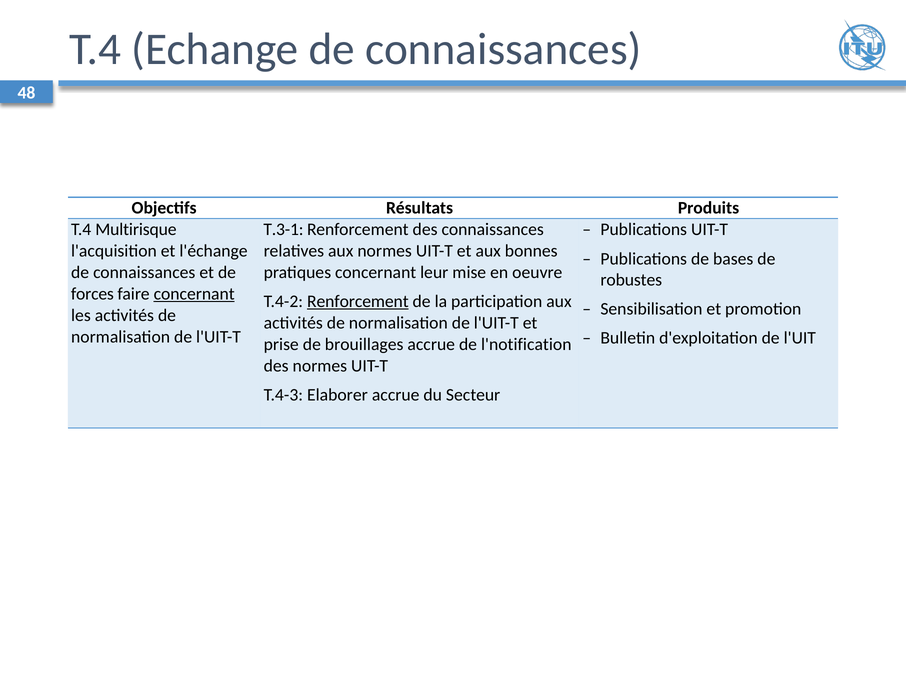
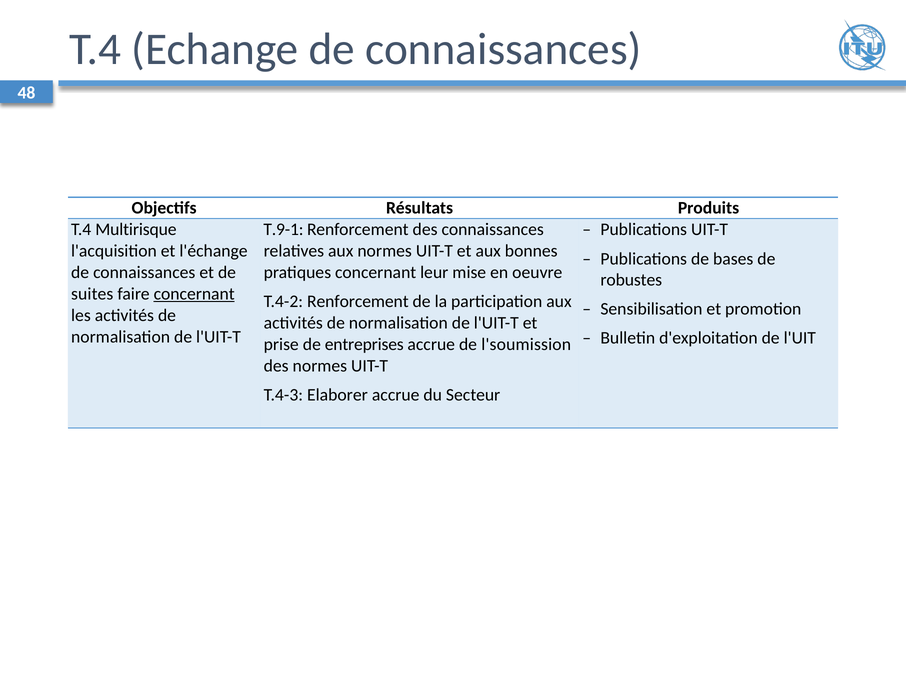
T.3-1: T.3-1 -> T.9-1 (283, 229)
forces: forces -> suites (92, 294)
Renforcement underline: present -> none (358, 301)
brouillages: brouillages -> entreprises (364, 344)
l'notification: l'notification -> l'soumission (526, 344)
